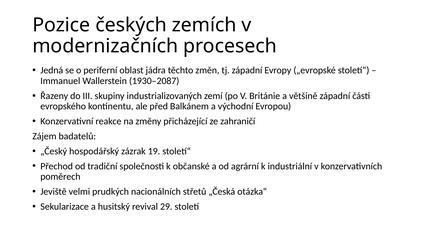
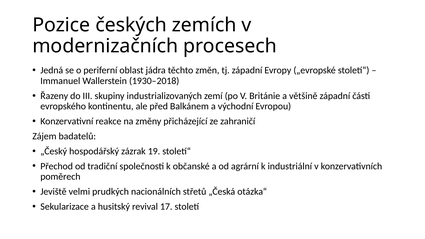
1930–2087: 1930–2087 -> 1930–2018 (154, 81)
29: 29 -> 17 (166, 207)
